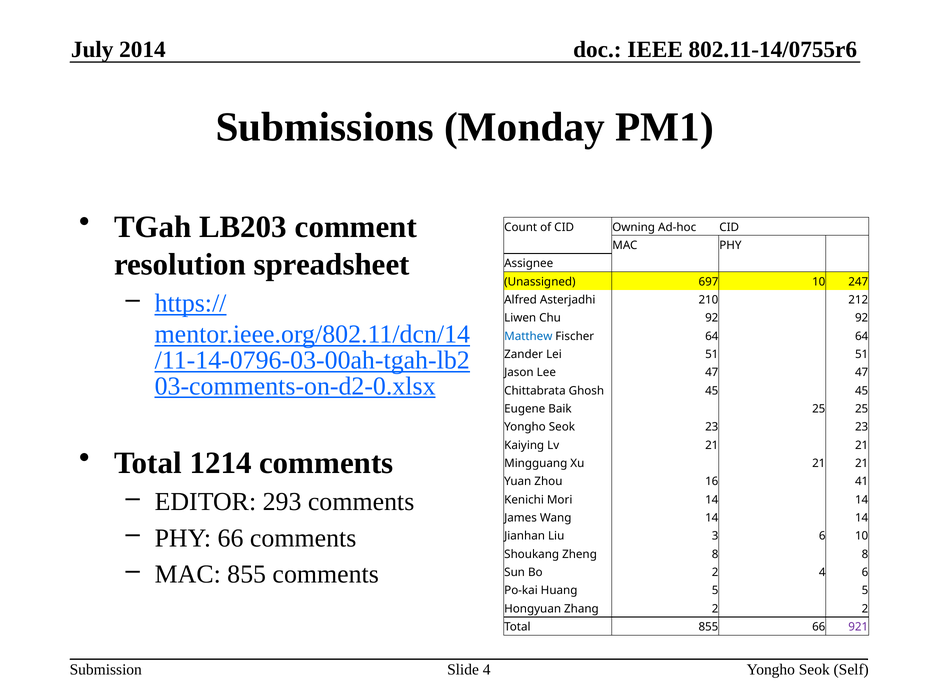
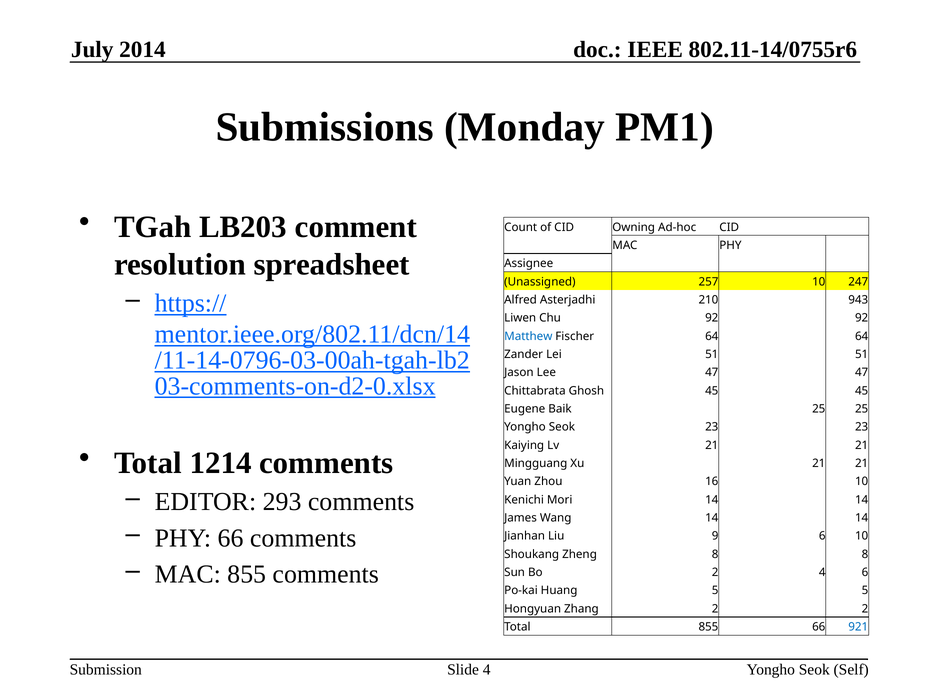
697: 697 -> 257 (708, 281)
212: 212 -> 943 (858, 300)
16 41: 41 -> 10 (862, 481)
3: 3 -> 9 (715, 536)
921 colour: purple -> blue (858, 627)
